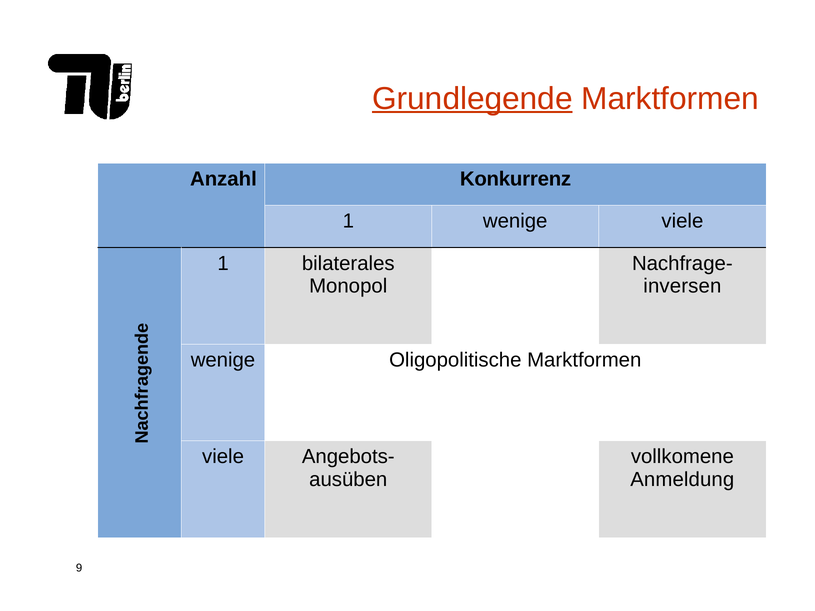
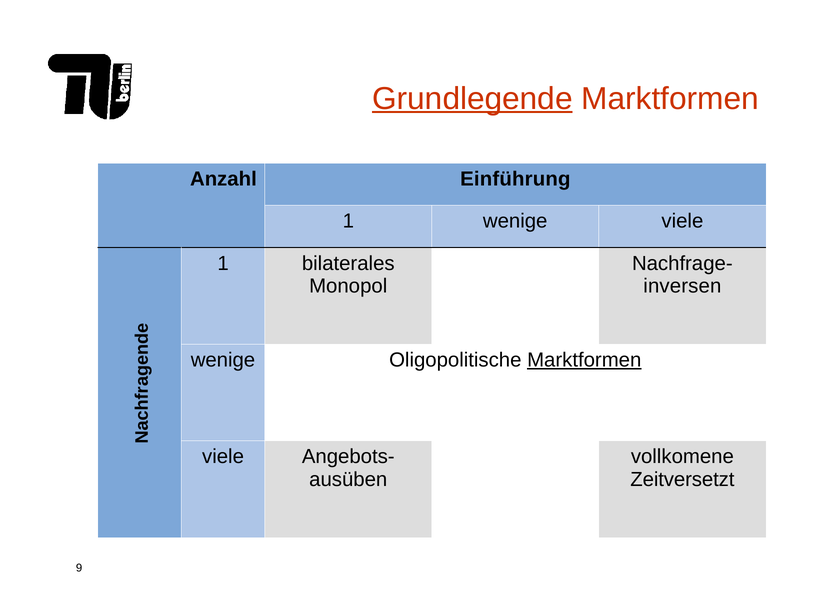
Konkurrenz: Konkurrenz -> Einführung (515, 179)
Marktformen underline: none -> present (584, 360)
Anmeldung: Anmeldung -> Zeitversetzt (682, 480)
